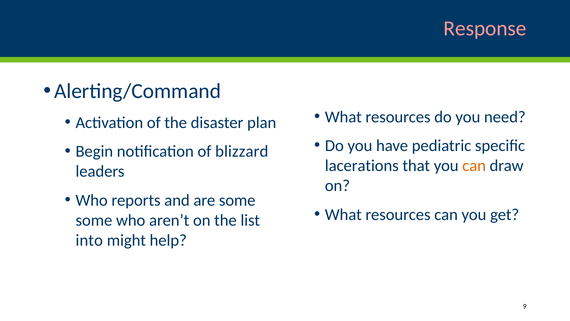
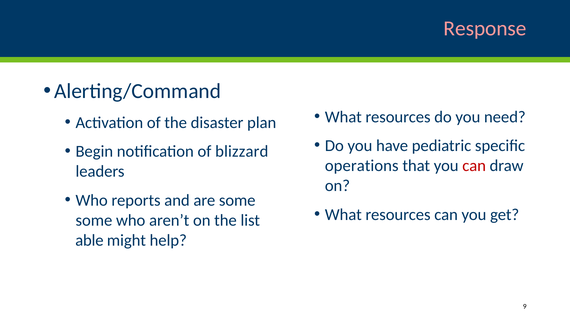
lacerations: lacerations -> operations (362, 166)
can colour: orange -> red (474, 166)
into: into -> able (89, 240)
